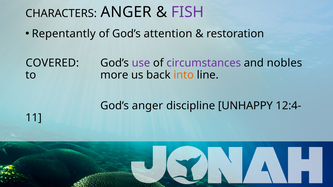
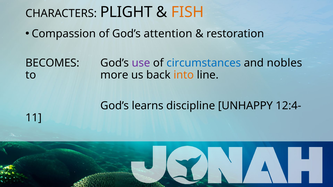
CHARACTERS ANGER: ANGER -> PLIGHT (126, 12)
FISH colour: purple -> orange (188, 12)
Repentantly: Repentantly -> Compassion (64, 34)
COVERED: COVERED -> BECOMES (52, 63)
circumstances colour: purple -> blue (204, 63)
God’s anger: anger -> learns (148, 106)
